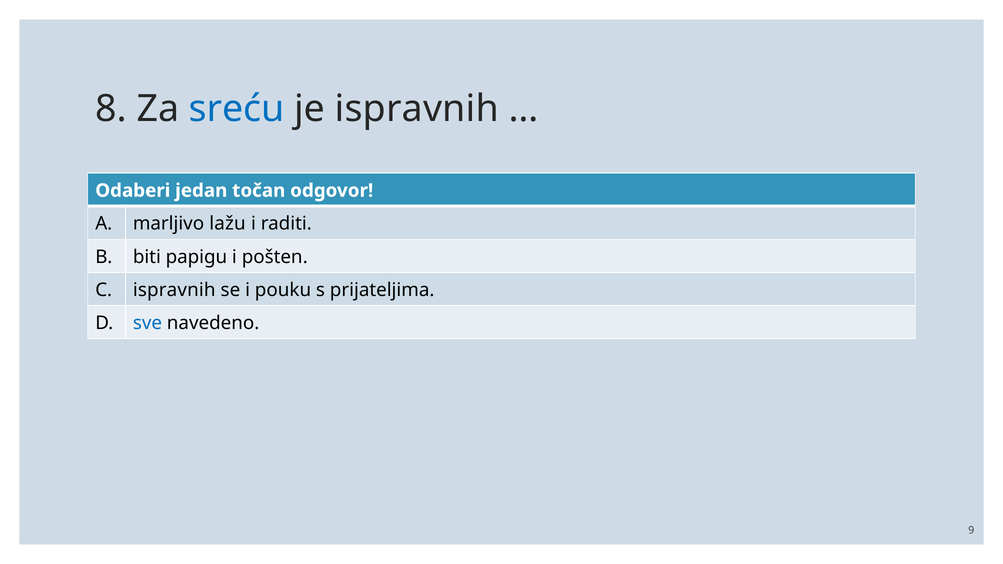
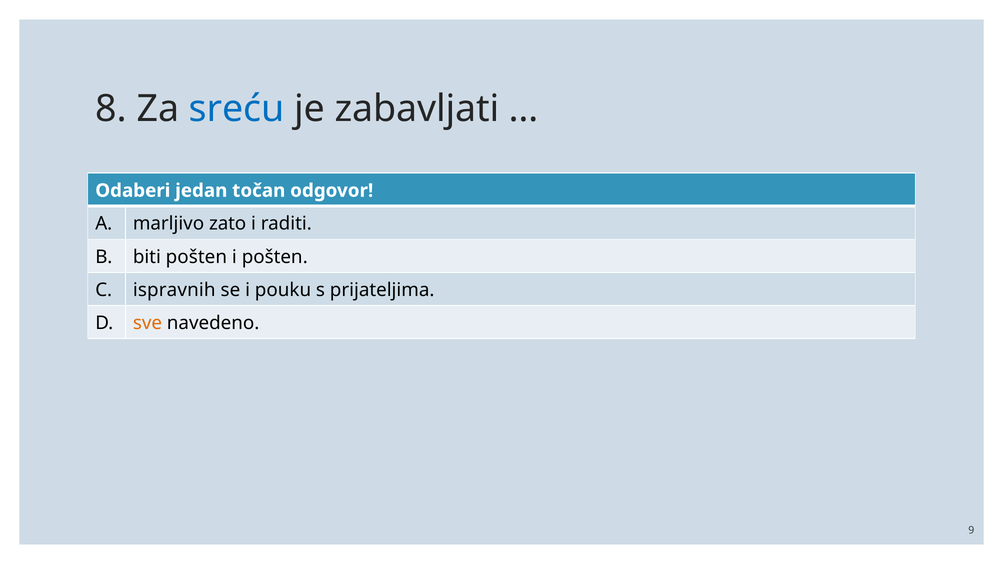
je ispravnih: ispravnih -> zabavljati (417, 109)
lažu: lažu -> zato (228, 224)
biti papigu: papigu -> pošten (196, 257)
sve colour: blue -> orange (147, 323)
